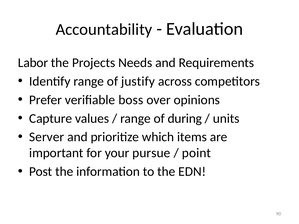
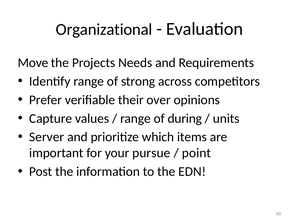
Accountability: Accountability -> Organizational (104, 29)
Labor: Labor -> Move (33, 63)
justify: justify -> strong (138, 81)
boss: boss -> their (131, 100)
